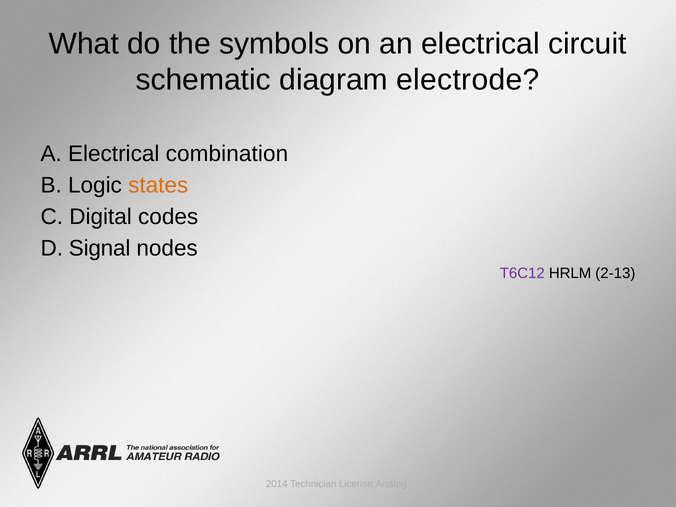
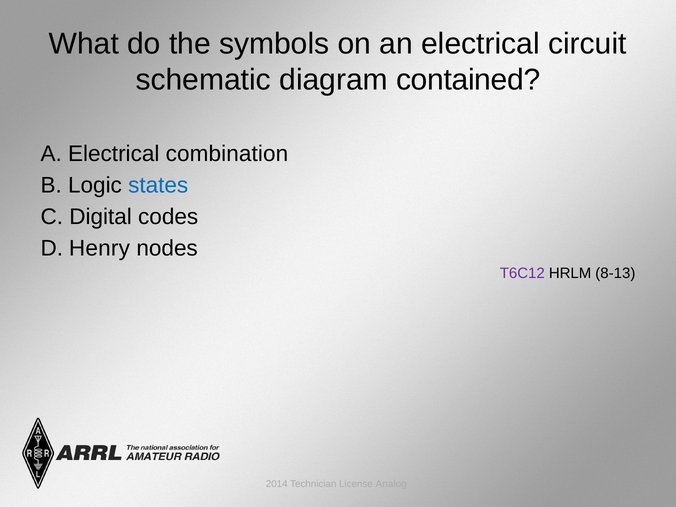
electrode: electrode -> contained (468, 80)
states colour: orange -> blue (158, 185)
Signal: Signal -> Henry (99, 248)
2-13: 2-13 -> 8-13 (615, 273)
